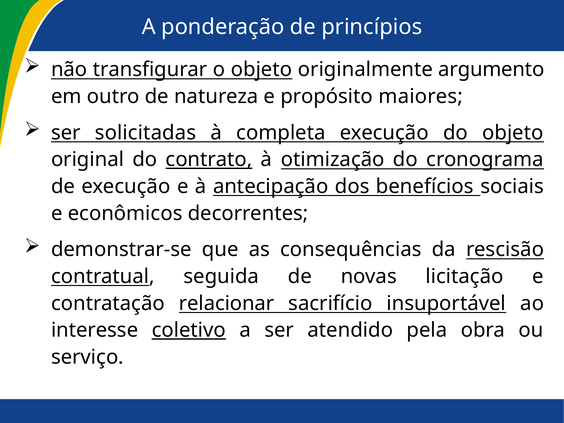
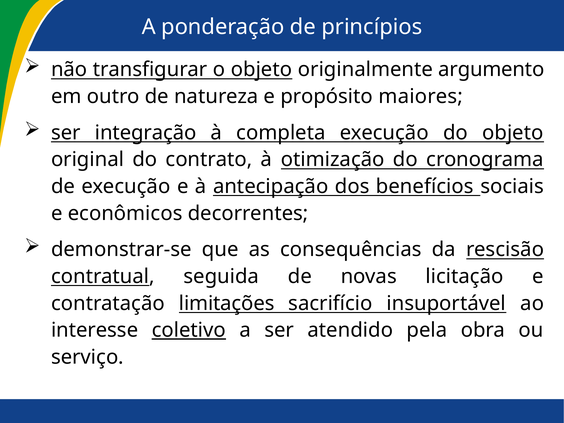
solicitadas: solicitadas -> integração (146, 133)
contrato underline: present -> none (209, 160)
relacionar: relacionar -> limitações (227, 303)
